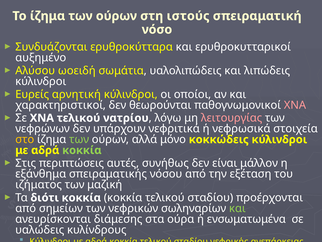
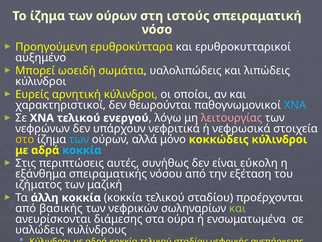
Συνδυάζονται: Συνδυάζονται -> Προηγούμενη (51, 47)
Αλύσου: Αλύσου -> Μπορεί (35, 70)
ΧΝΑ colour: pink -> light blue (295, 105)
νατρίου: νατρίου -> ενεργού (126, 118)
των colour: light green -> light blue (79, 139)
κοκκία colour: light green -> light blue (82, 150)
μάλλον: μάλλον -> εύκολη (259, 163)
διότι: διότι -> άλλη (45, 197)
σημείων: σημείων -> βασικής (61, 208)
